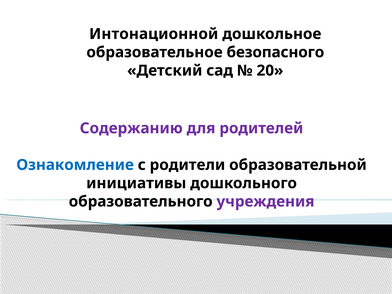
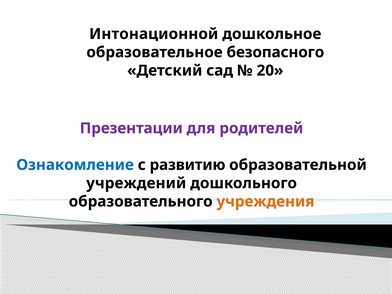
Содержанию: Содержанию -> Презентации (131, 128)
родители: родители -> развитию (187, 165)
инициативы: инициативы -> учреждений (136, 183)
учреждения colour: purple -> orange (265, 201)
